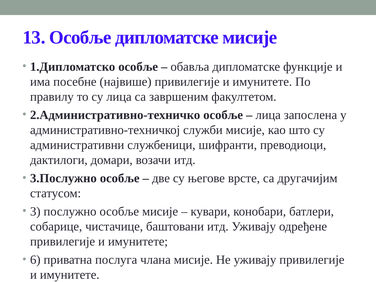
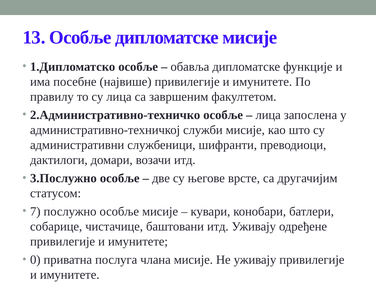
3: 3 -> 7 (35, 211)
6: 6 -> 0 (35, 260)
